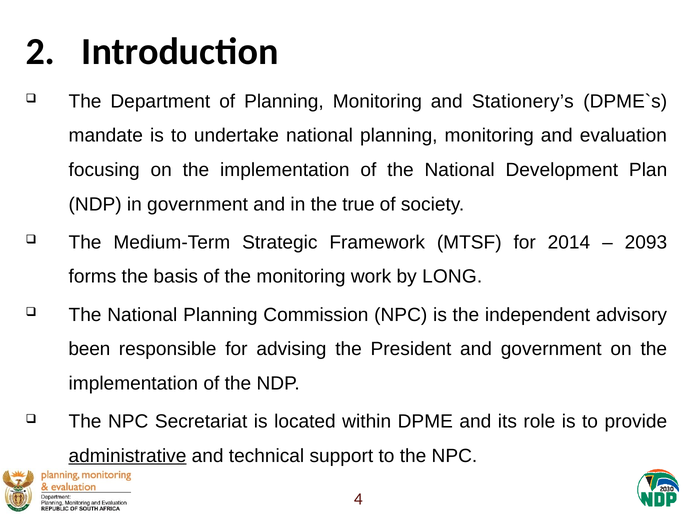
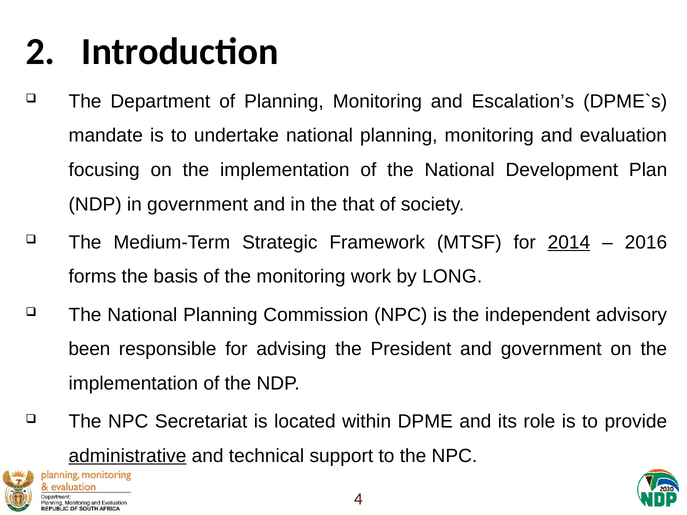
Stationery’s: Stationery’s -> Escalation’s (523, 101)
true: true -> that (358, 204)
2014 underline: none -> present (569, 242)
2093: 2093 -> 2016 (646, 242)
